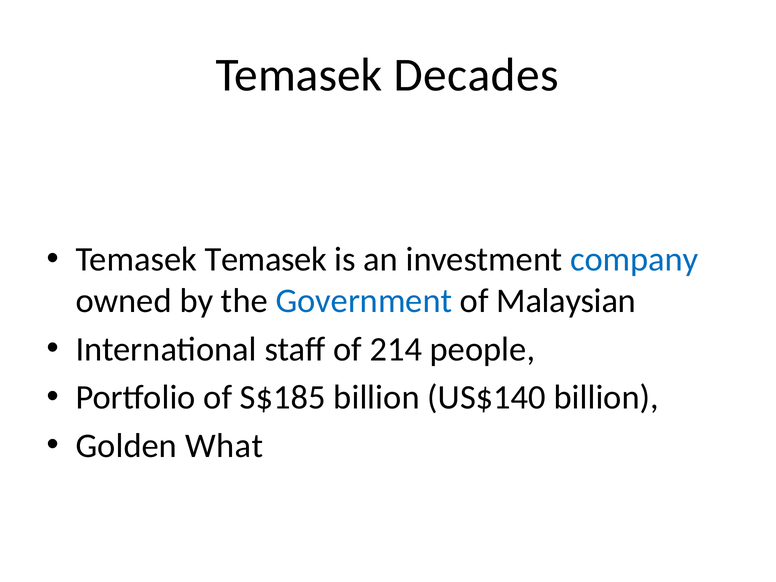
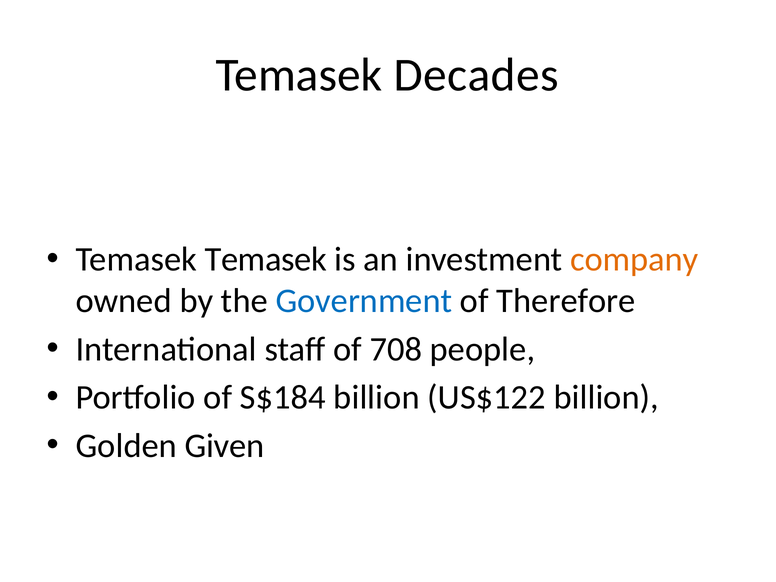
company colour: blue -> orange (634, 259)
Malaysian: Malaysian -> Therefore (566, 301)
214: 214 -> 708 (396, 349)
S$185: S$185 -> S$184 (283, 398)
US$140: US$140 -> US$122 (487, 398)
What: What -> Given (224, 446)
